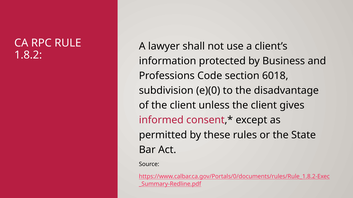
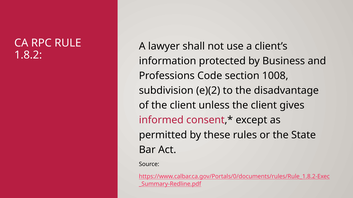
6018: 6018 -> 1008 (275, 76)
e)(0: e)(0 -> e)(2 (208, 91)
